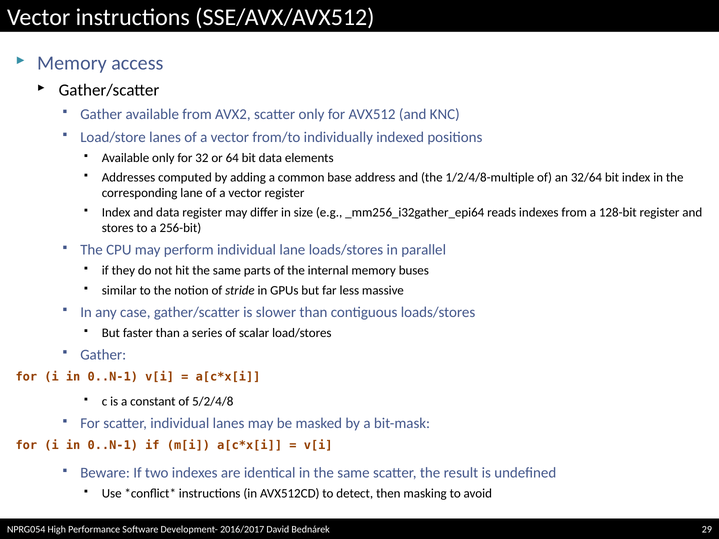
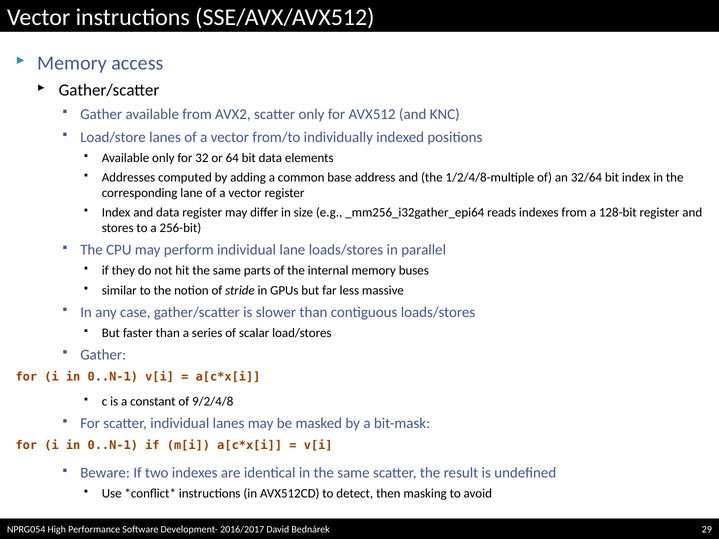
5/2/4/8: 5/2/4/8 -> 9/2/4/8 (213, 402)
